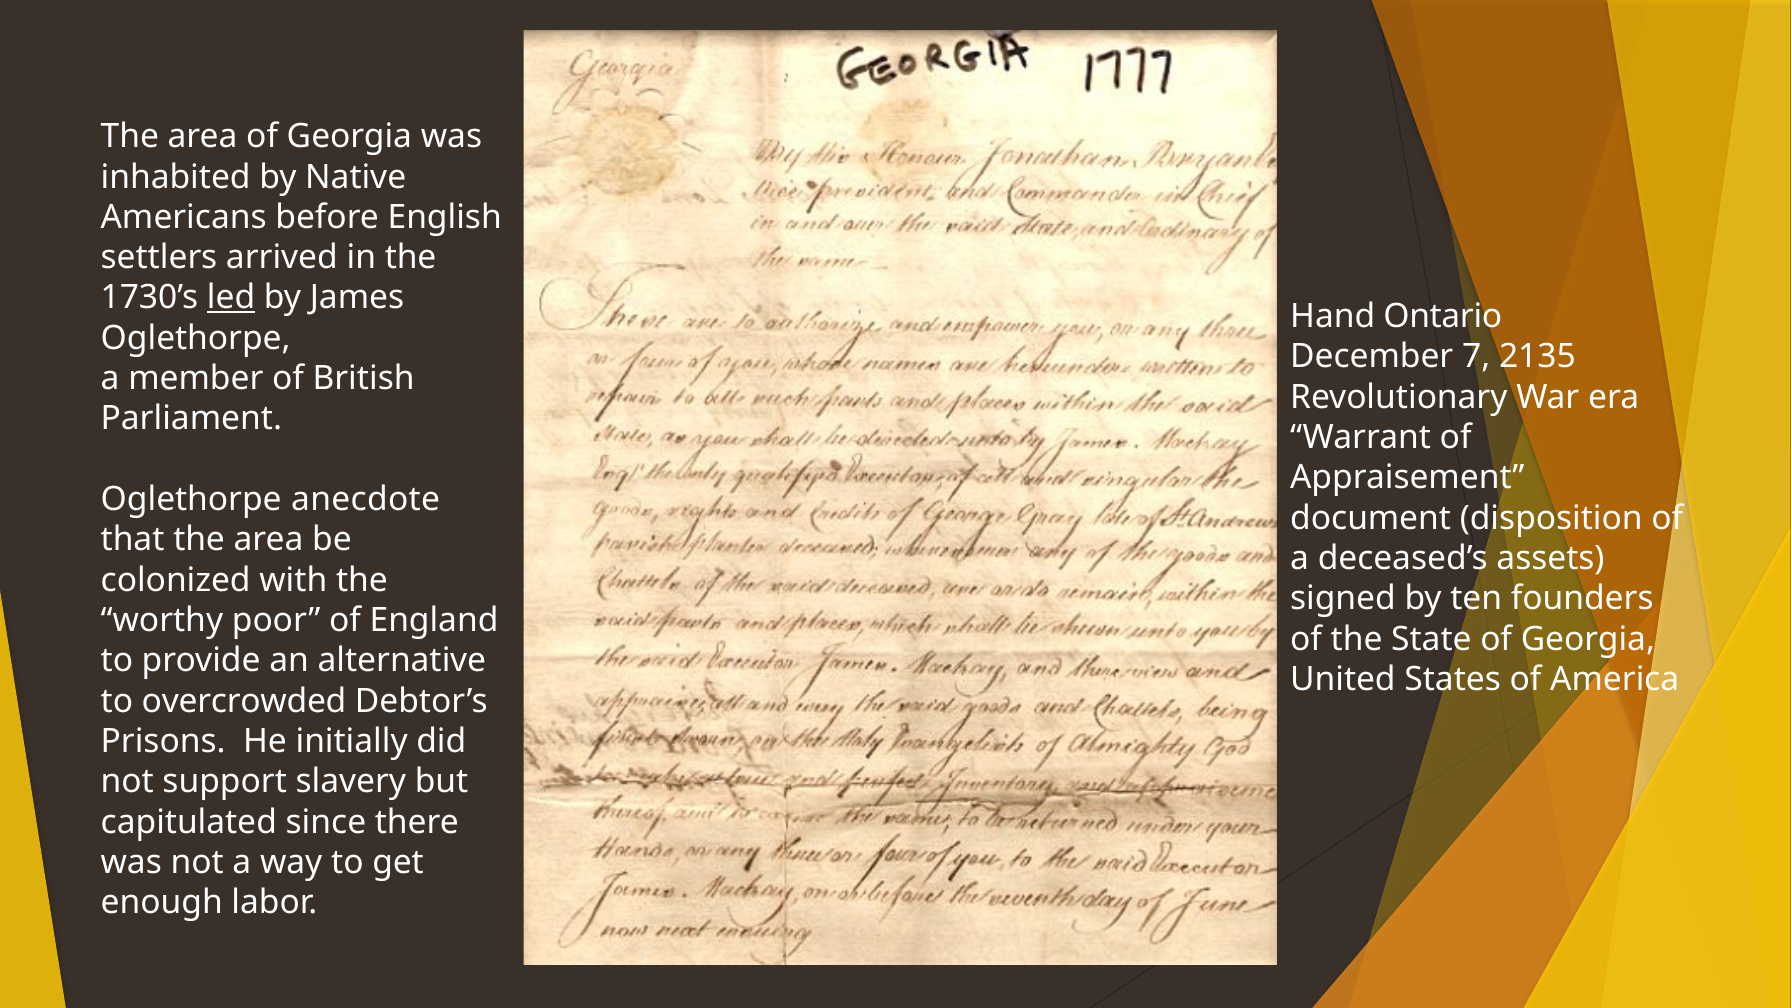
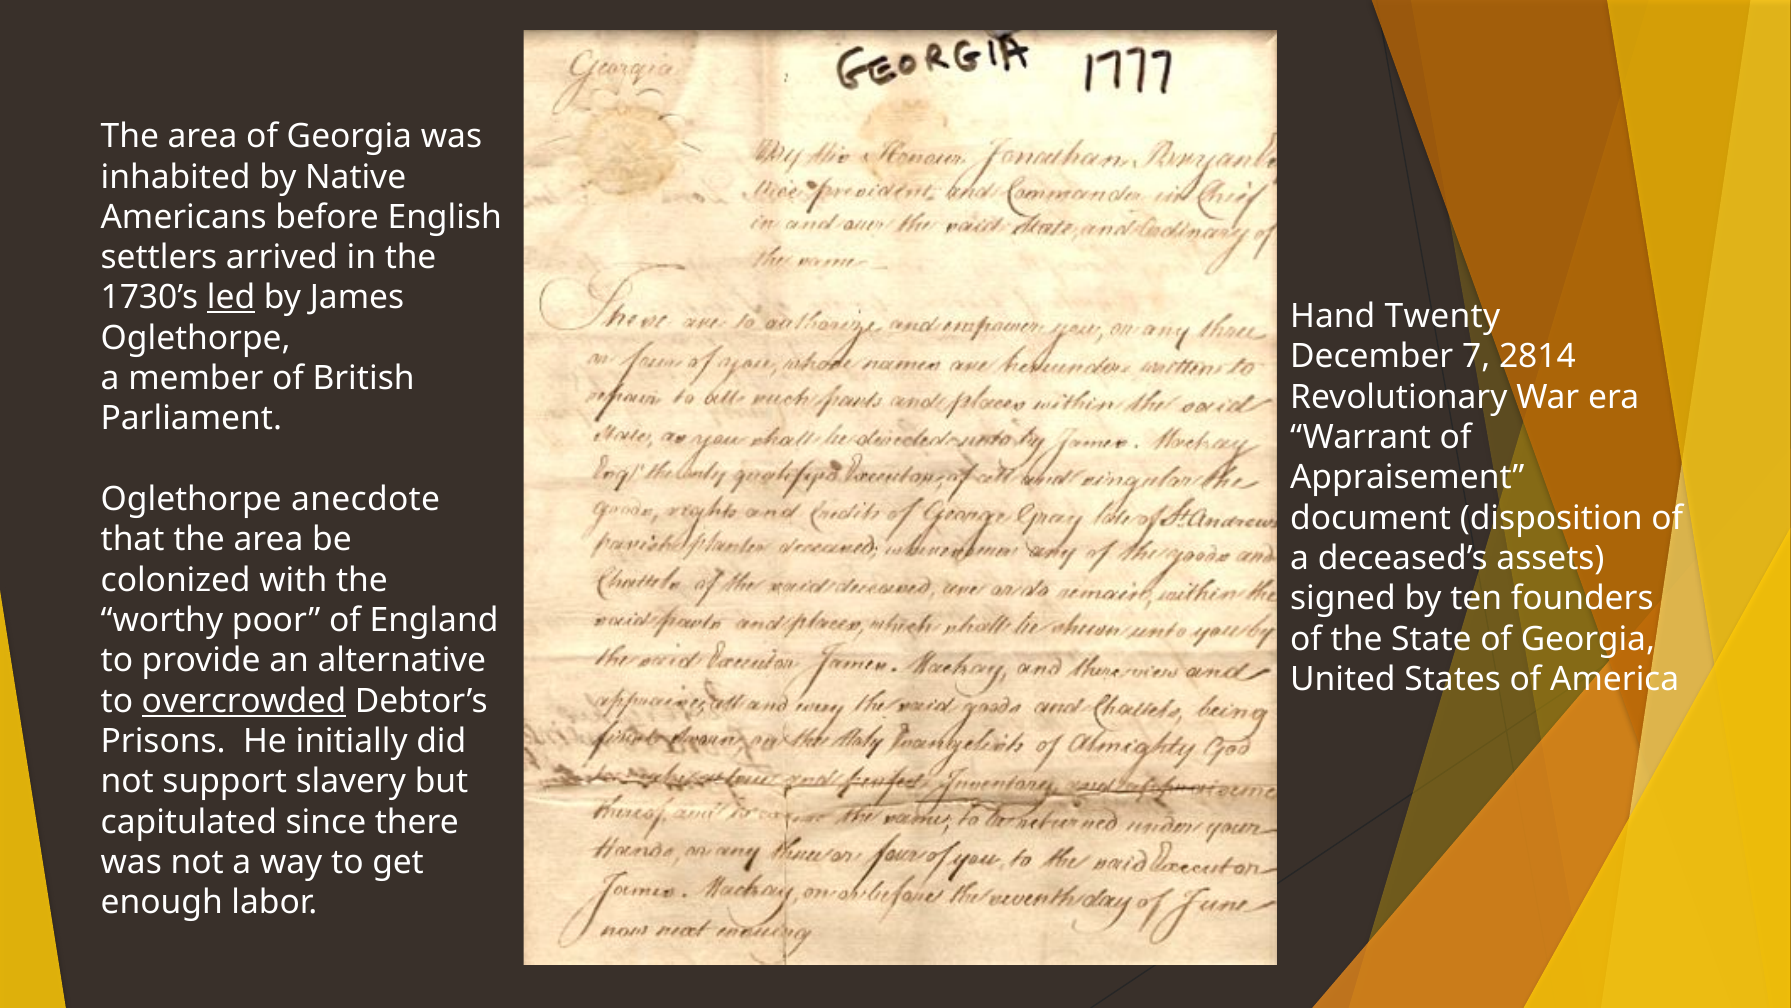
Ontario: Ontario -> Twenty (1442, 316)
2135: 2135 -> 2814 (1537, 357)
overcrowded underline: none -> present (244, 701)
